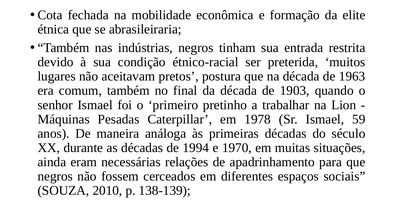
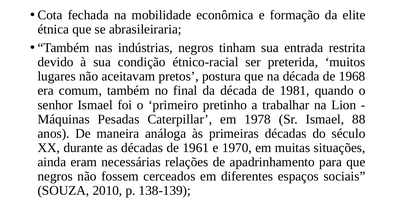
1963: 1963 -> 1968 (352, 76)
1903: 1903 -> 1981 (295, 91)
59: 59 -> 88 (359, 119)
1994: 1994 -> 1961 (196, 148)
